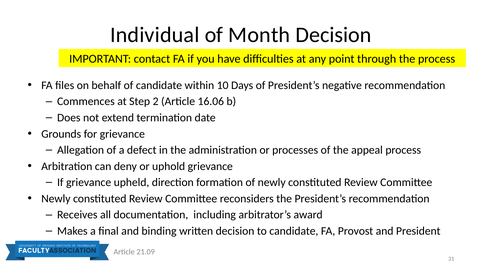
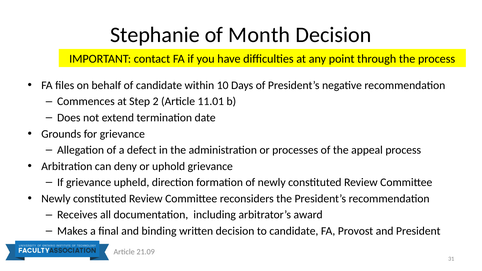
Individual: Individual -> Stephanie (155, 35)
16.06: 16.06 -> 11.01 (211, 102)
